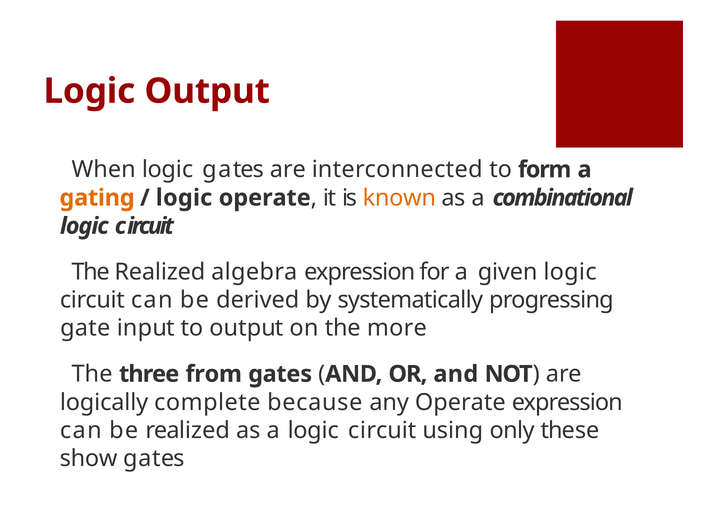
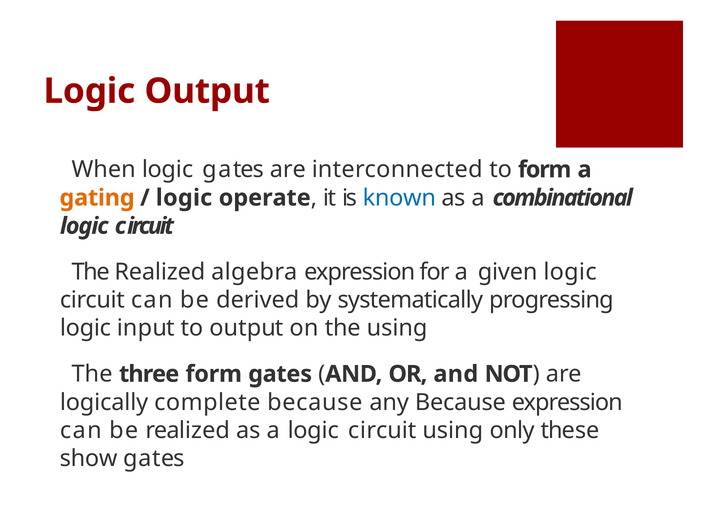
known colour: orange -> blue (399, 198)
gate: gate -> logic (85, 328)
the more: more -> using (397, 328)
three from: from -> form (214, 374)
any Operate: Operate -> Because (460, 402)
